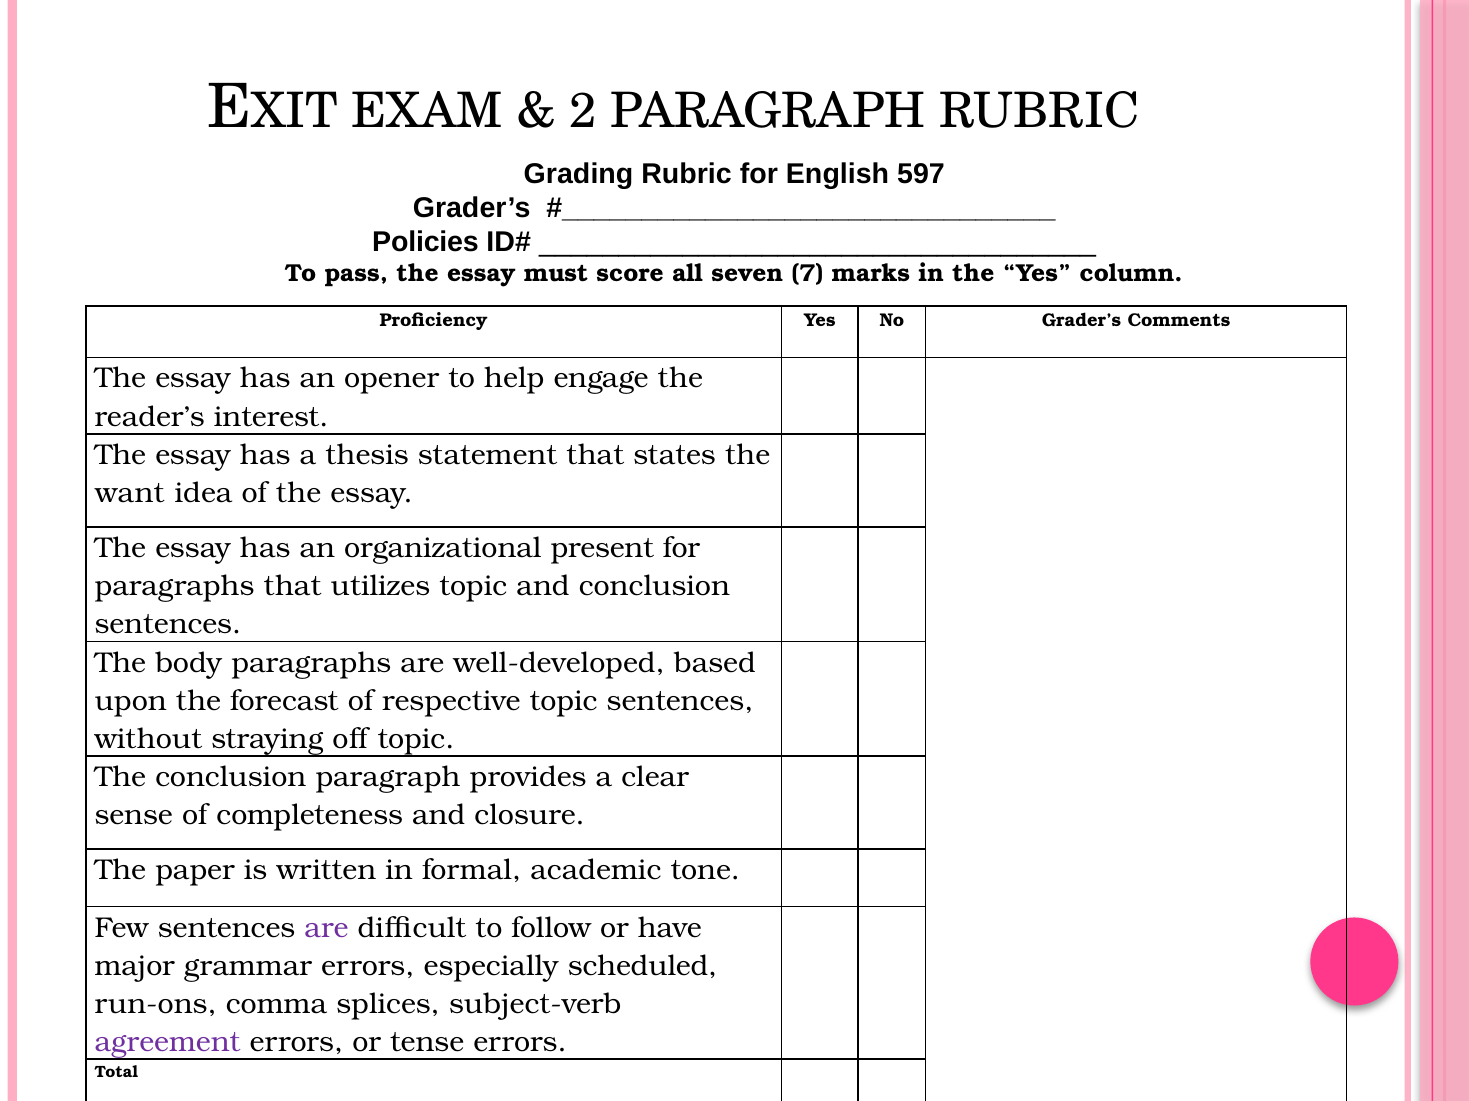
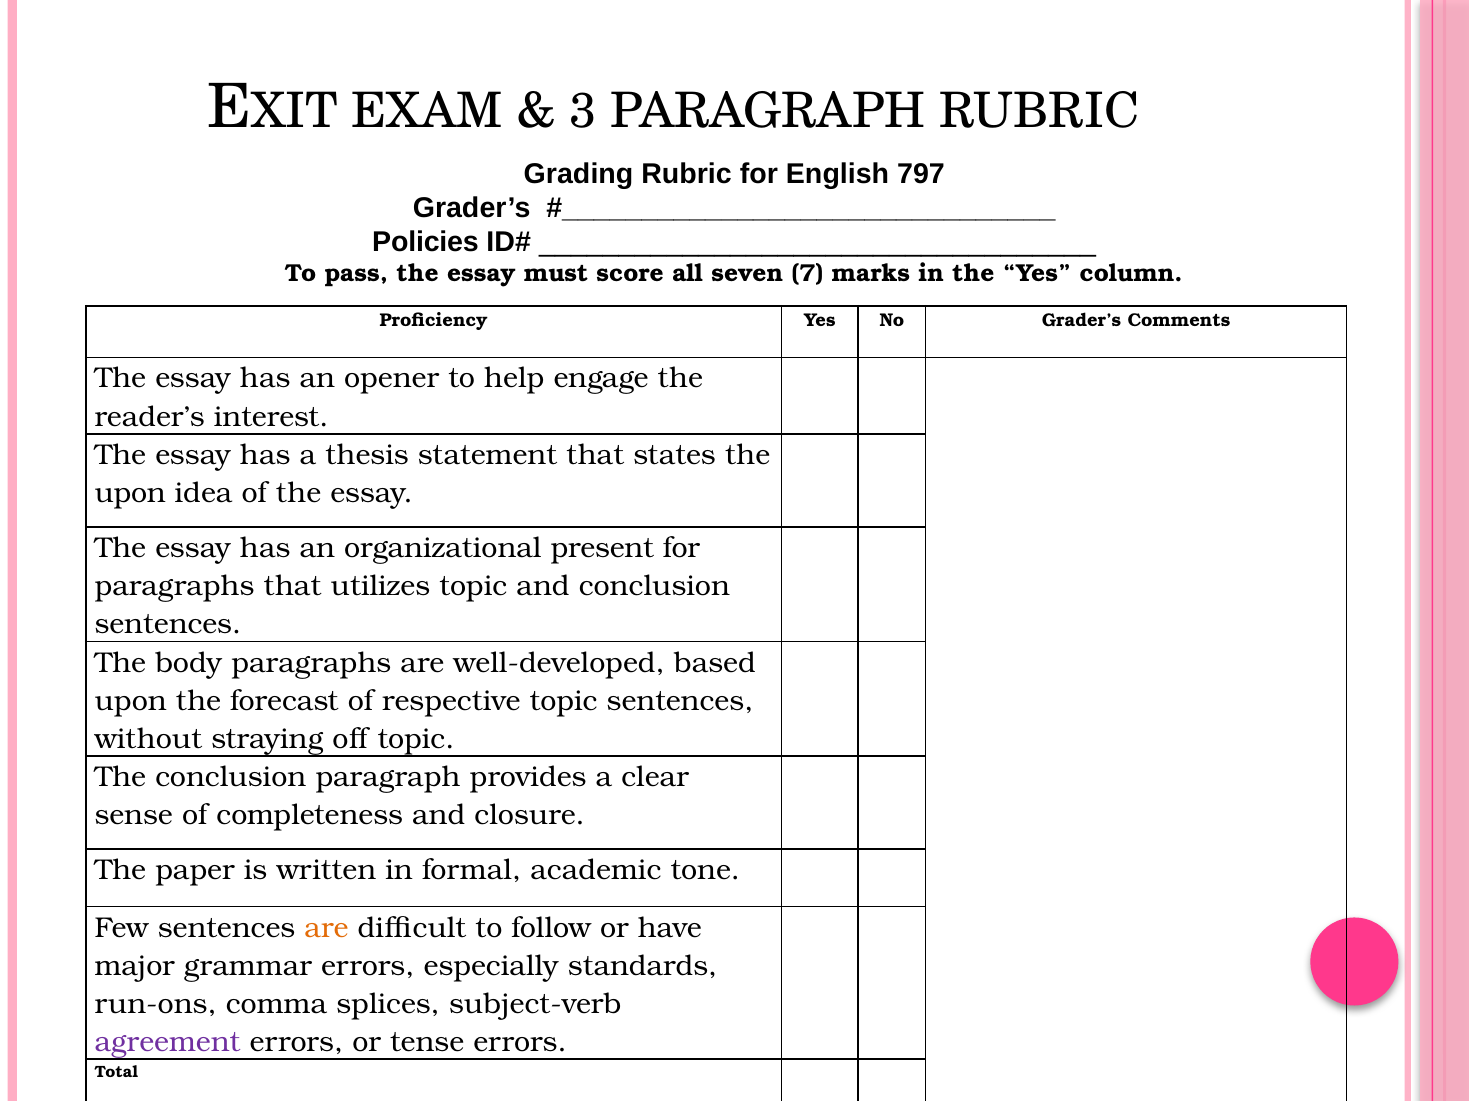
2: 2 -> 3 (583, 111)
597: 597 -> 797 (921, 174)
want: want -> upon (130, 493)
are colour: purple -> orange (326, 928)
scheduled: scheduled -> standards (643, 966)
